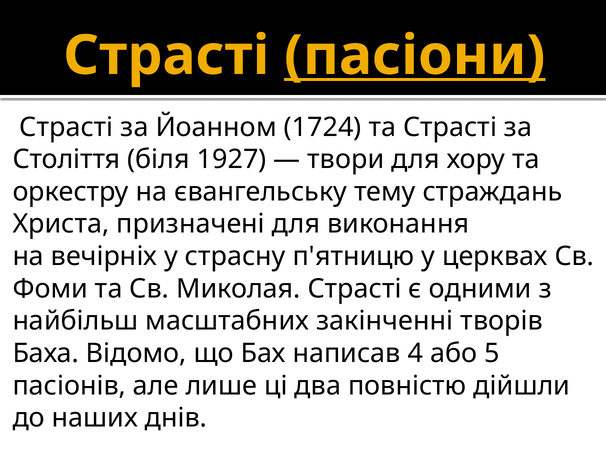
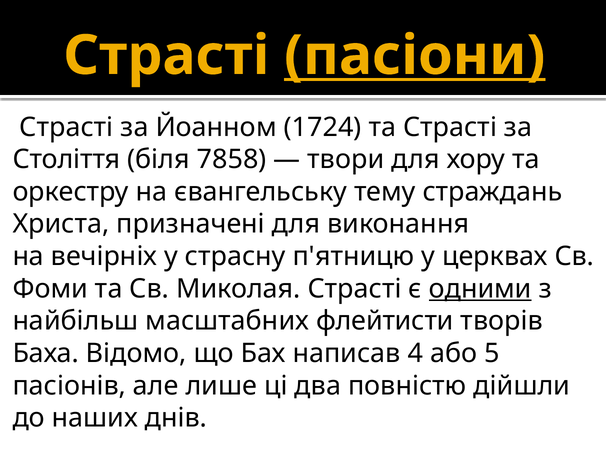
1927: 1927 -> 7858 (232, 160)
одними underline: none -> present (480, 289)
закінченні: закінченні -> флейтисти (385, 321)
